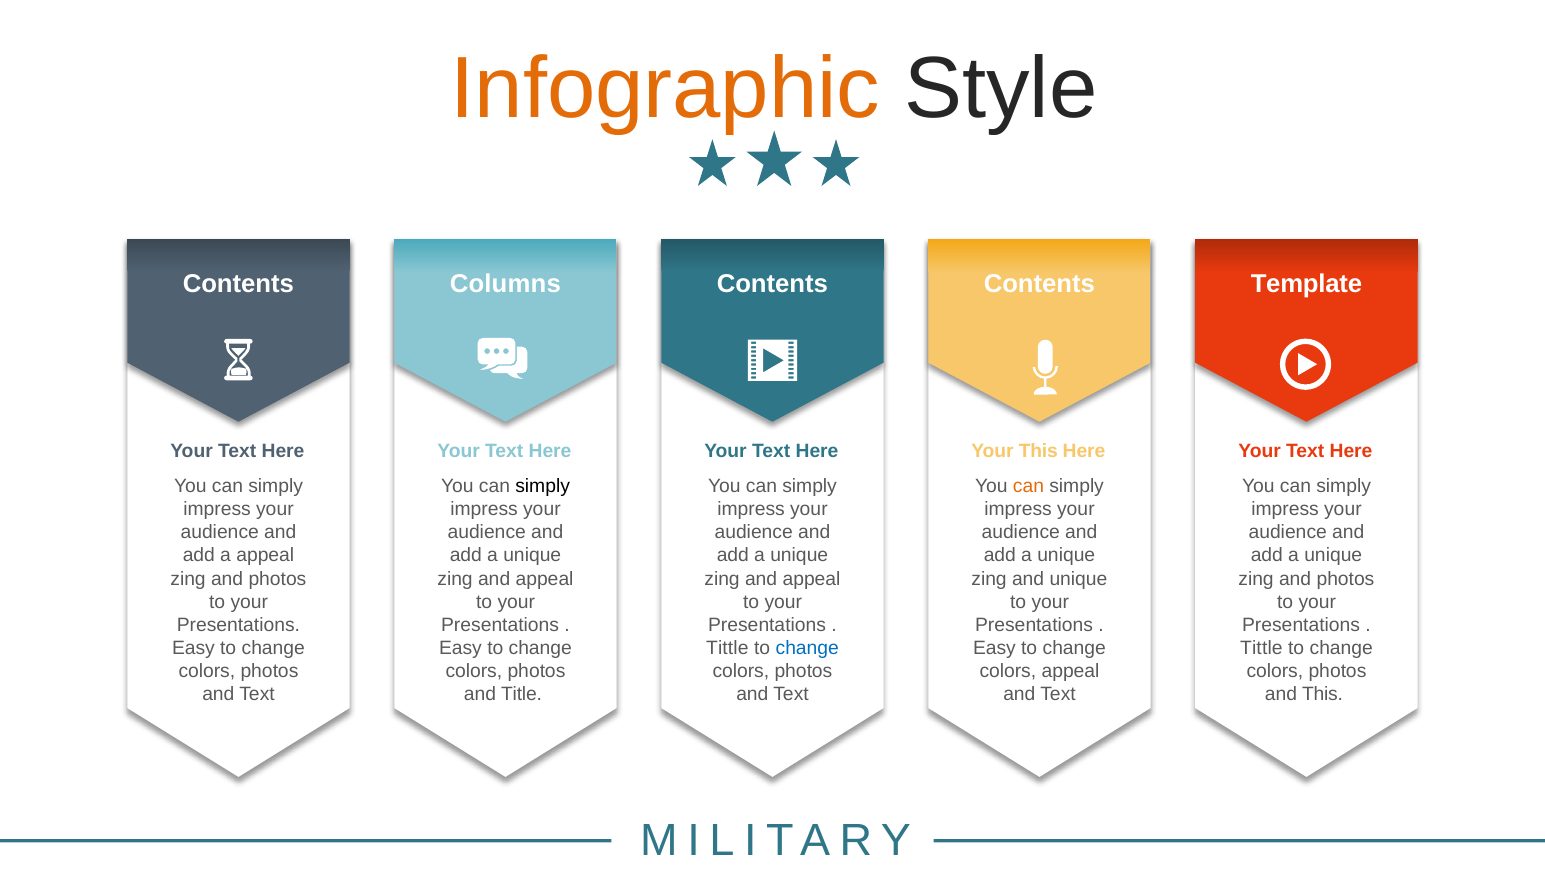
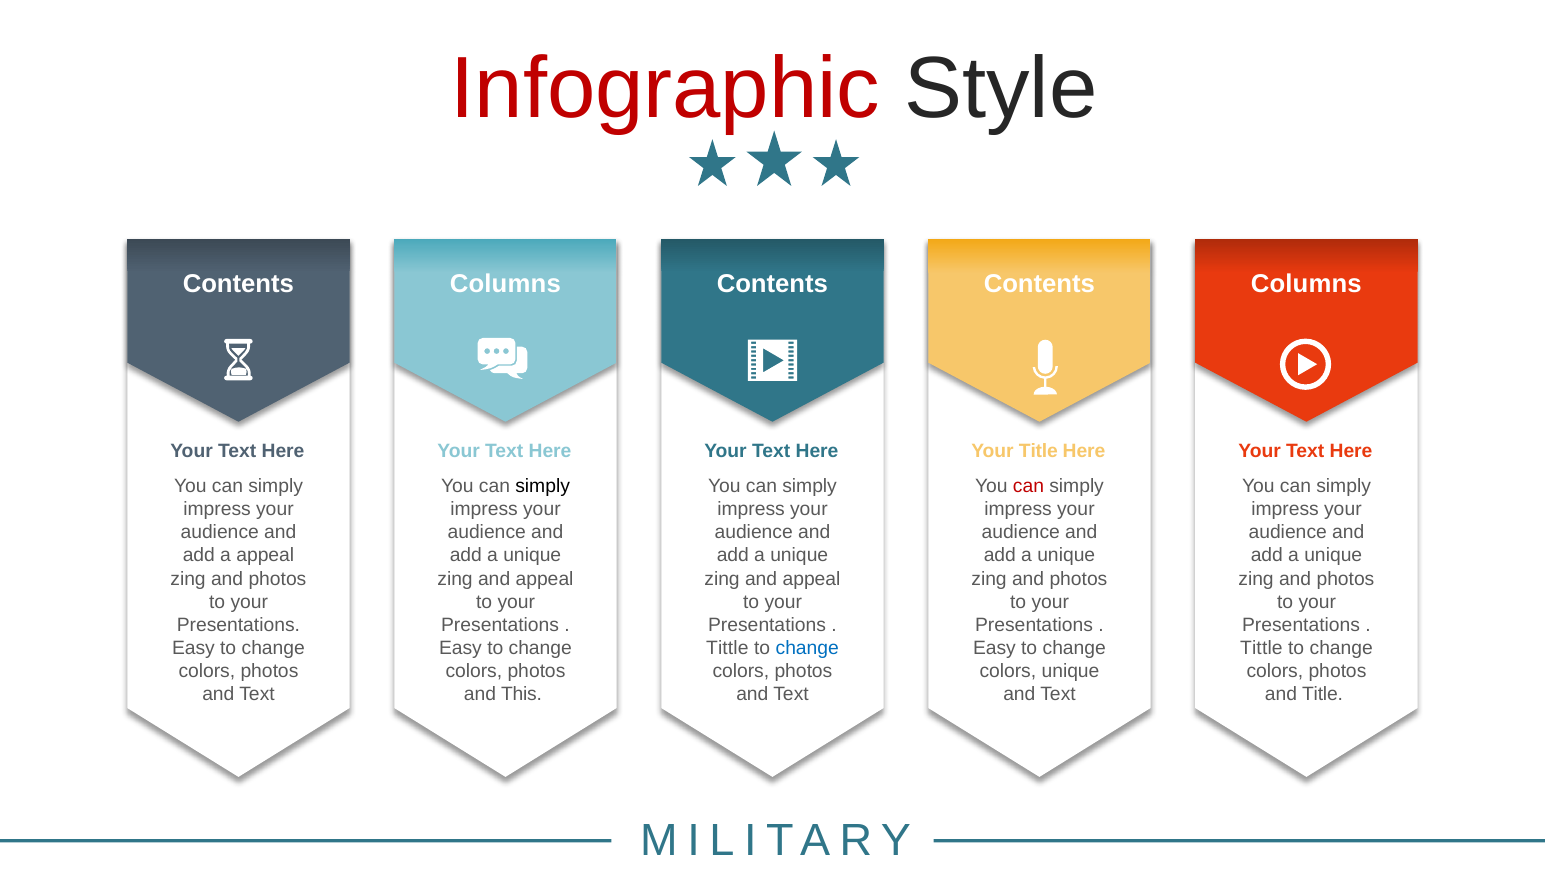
Infographic colour: orange -> red (666, 88)
Contents Contents Template: Template -> Columns (1306, 284)
Your This: This -> Title (1038, 451)
can colour: orange -> red (1028, 486)
unique: unique -> photos (1078, 579)
colors appeal: appeal -> unique (1071, 671)
Title: Title -> This (522, 695)
and This: This -> Title (1322, 695)
